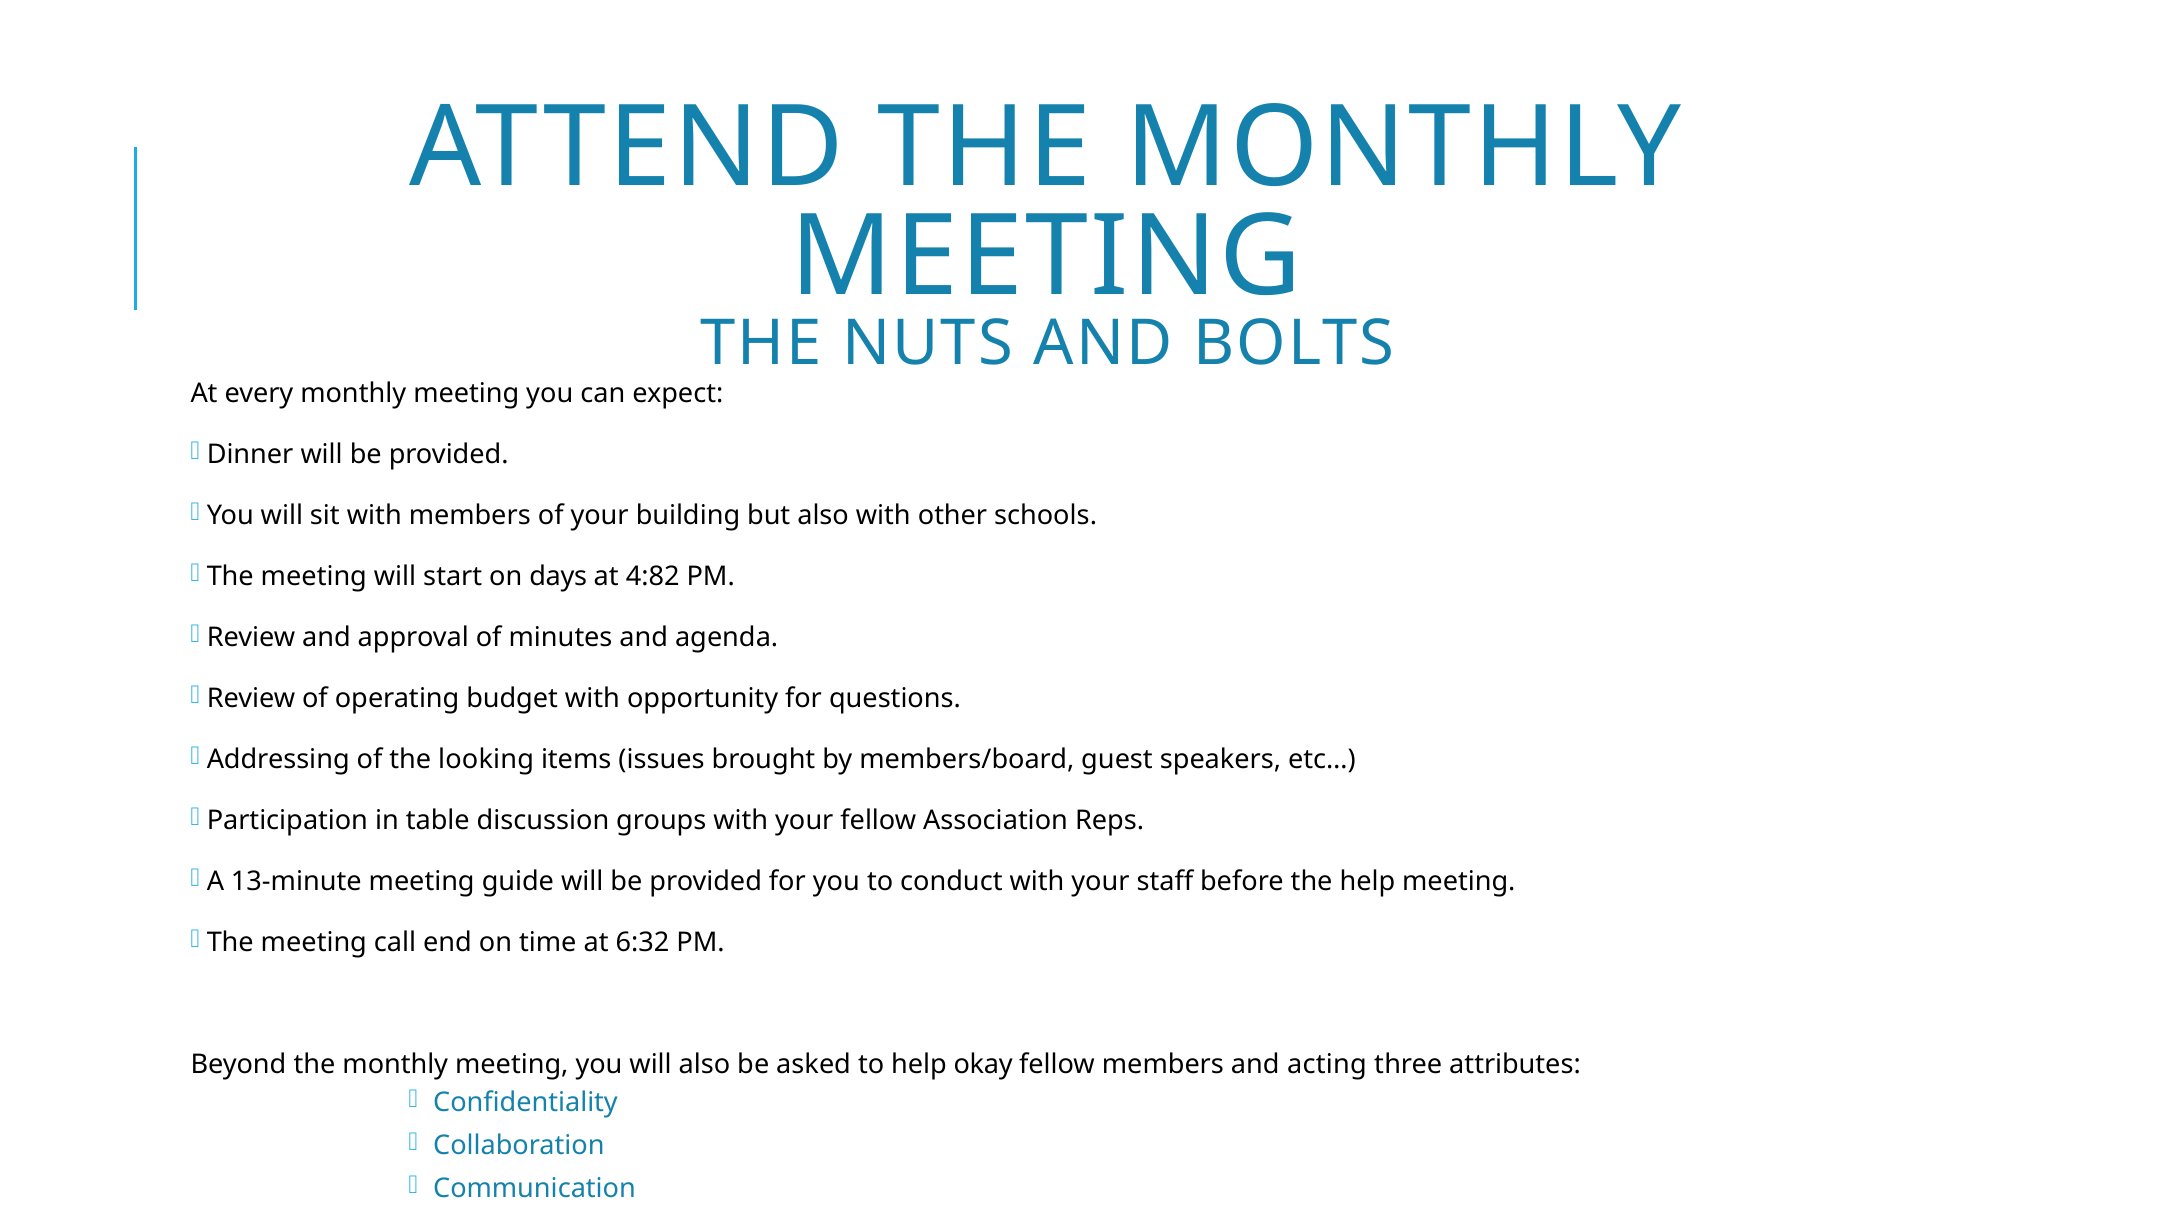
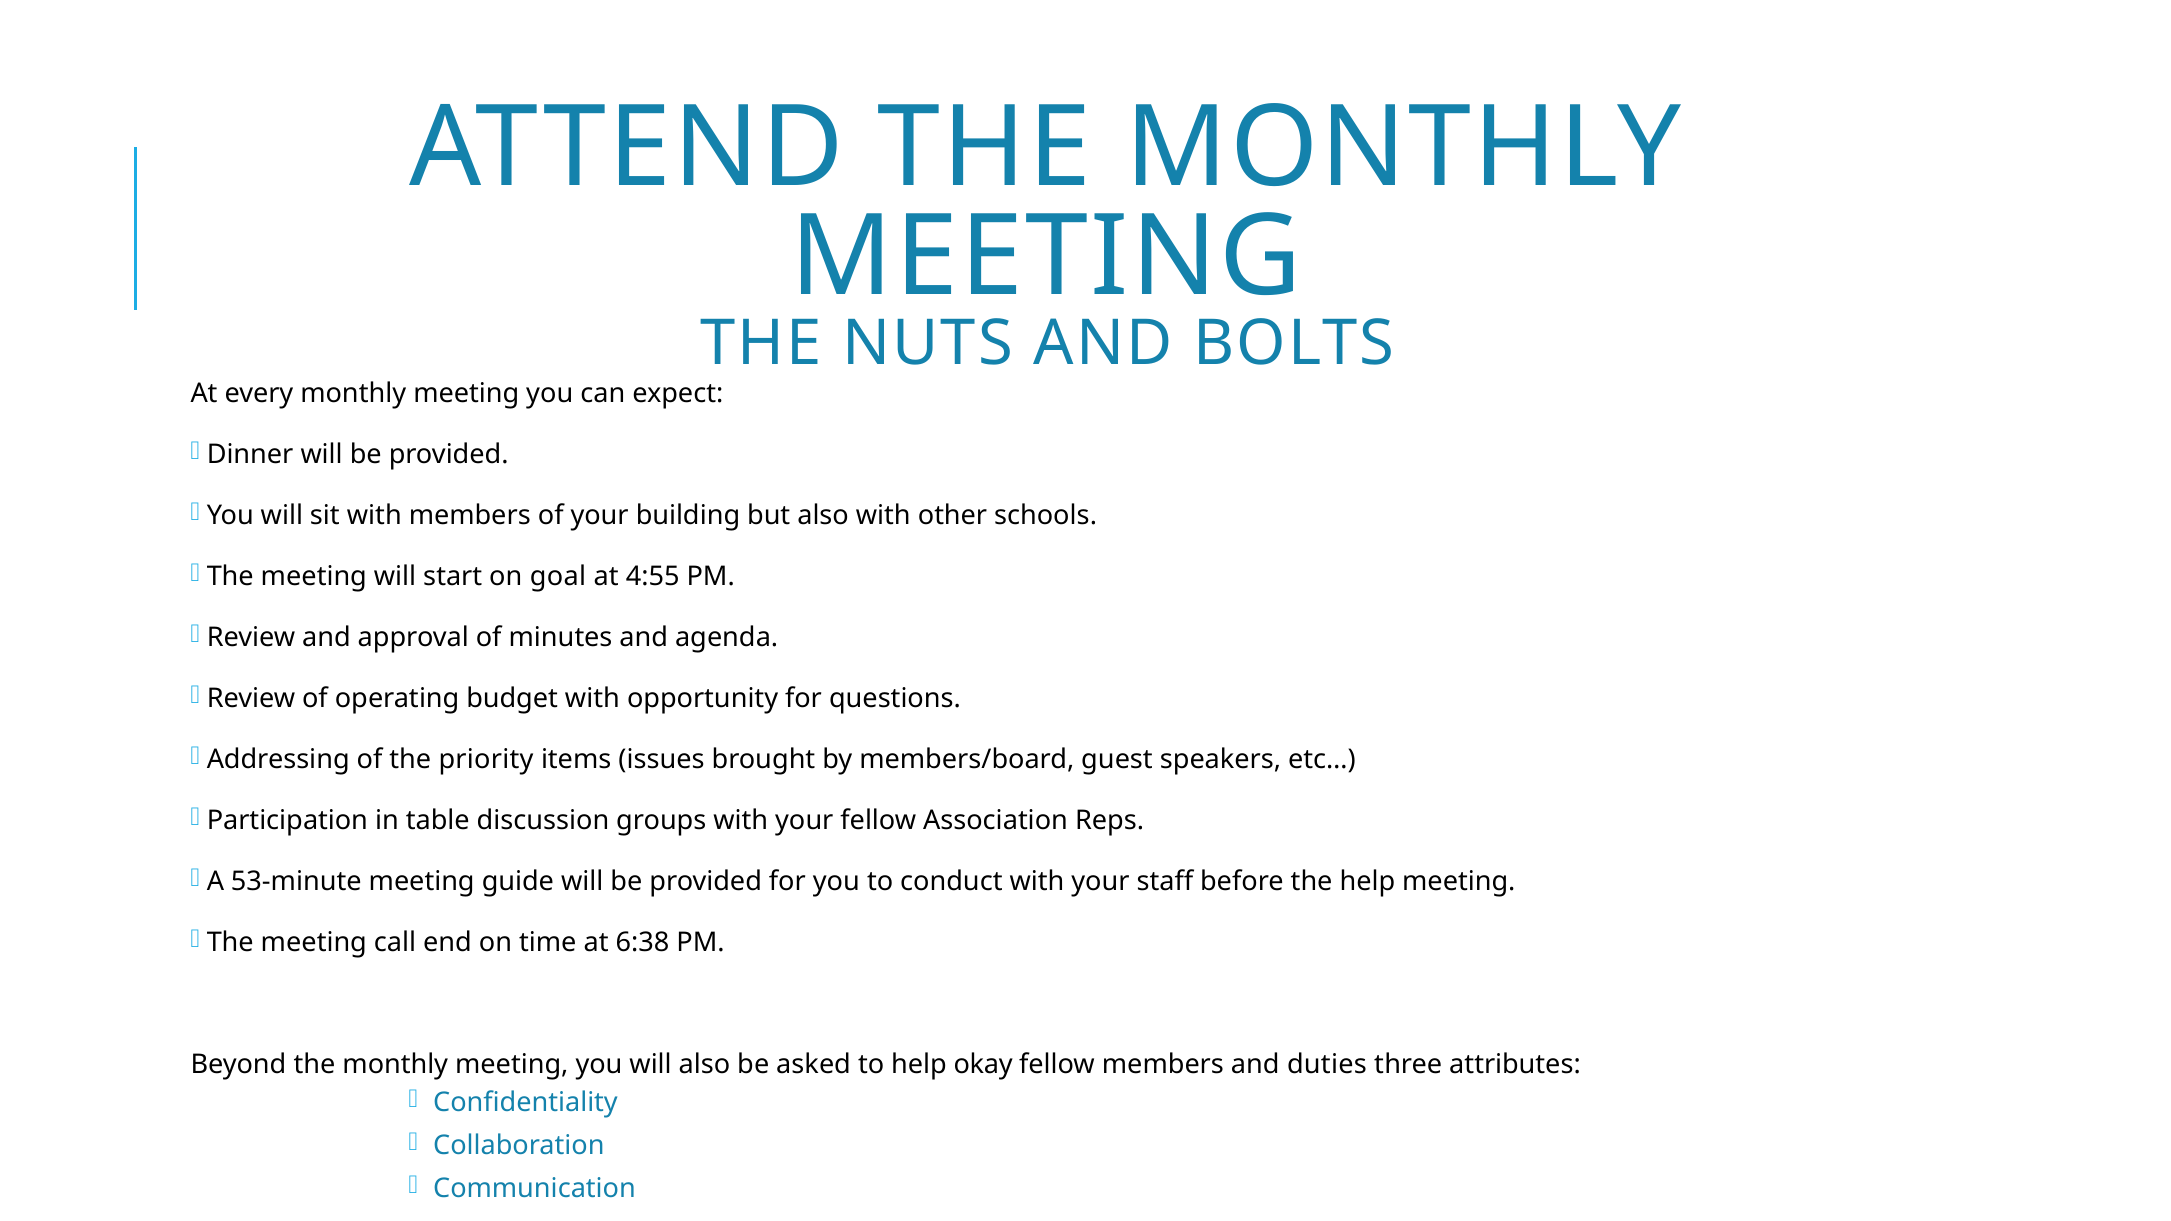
days: days -> goal (558, 577)
4:82: 4:82 -> 4:55 (653, 577)
looking: looking -> priority (486, 760)
13-minute: 13-minute -> 53-minute (296, 882)
6:32: 6:32 -> 6:38 (643, 942)
acting: acting -> duties (1327, 1064)
